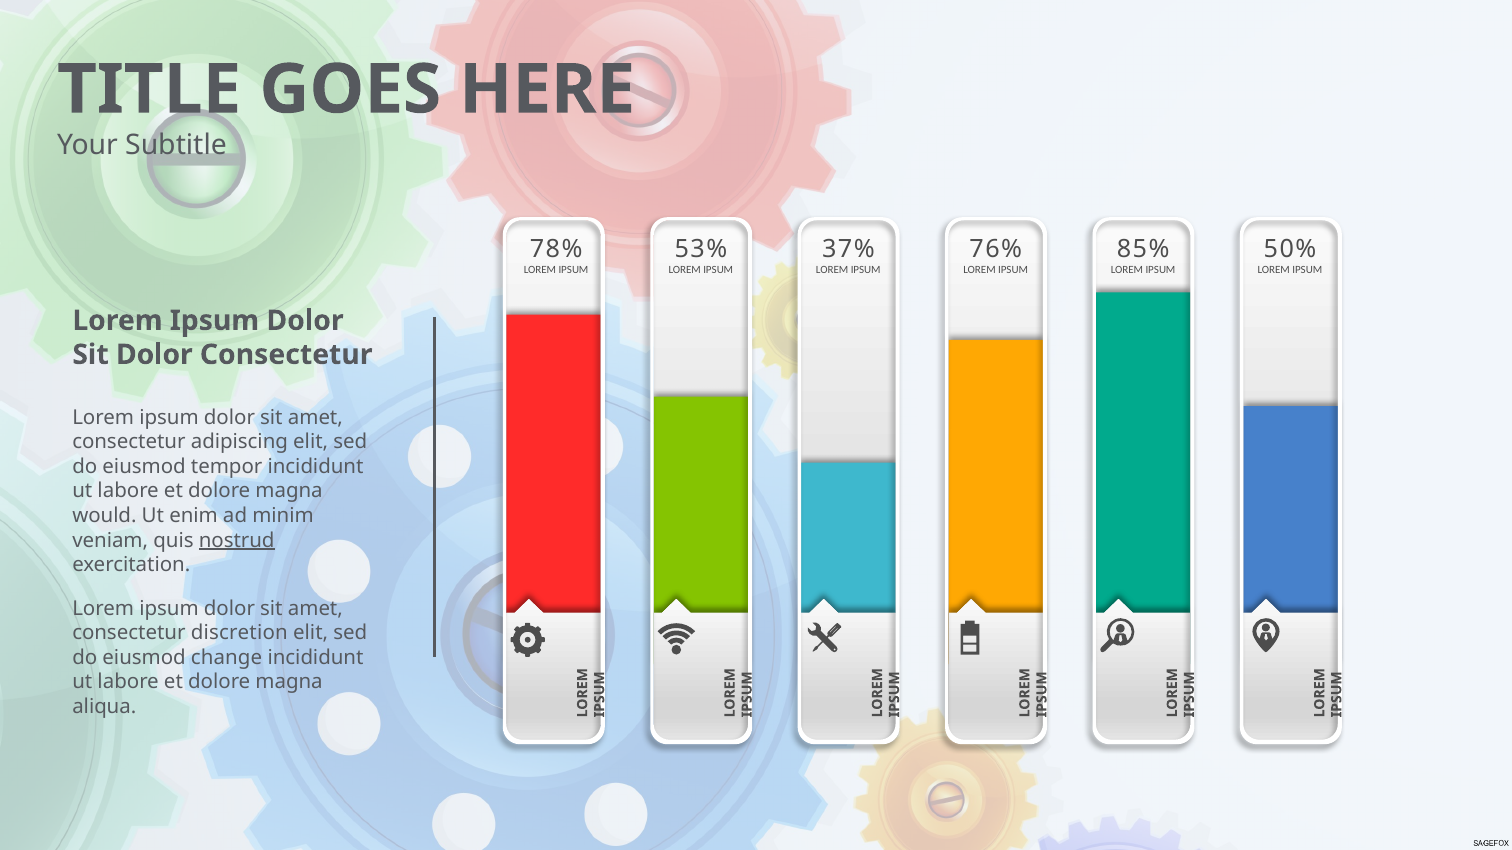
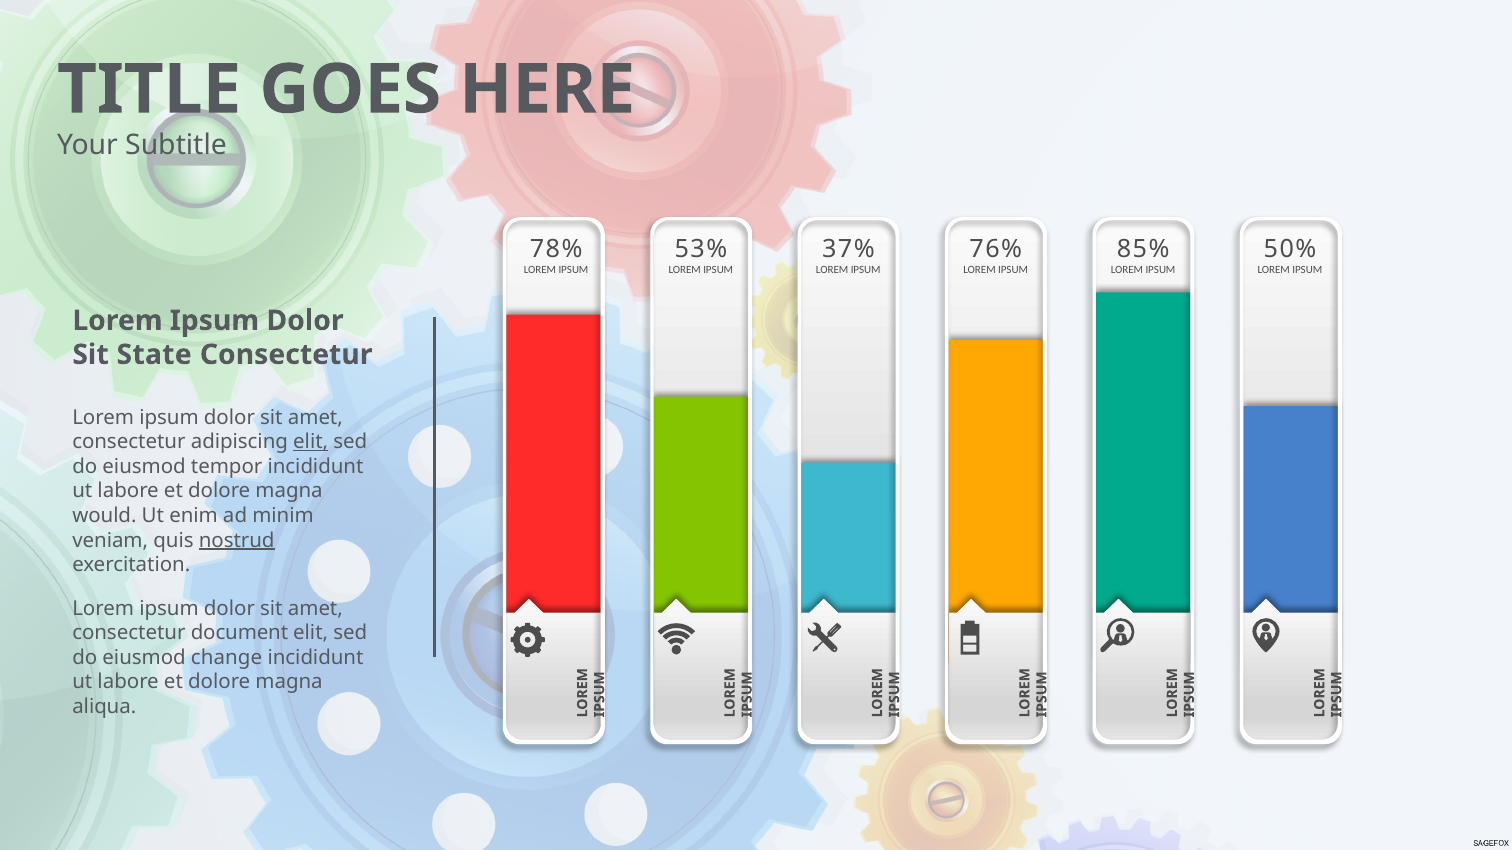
Sit Dolor: Dolor -> State (154, 355)
elit underline: none -> present (311, 442)
discretion: discretion -> document (239, 633)
